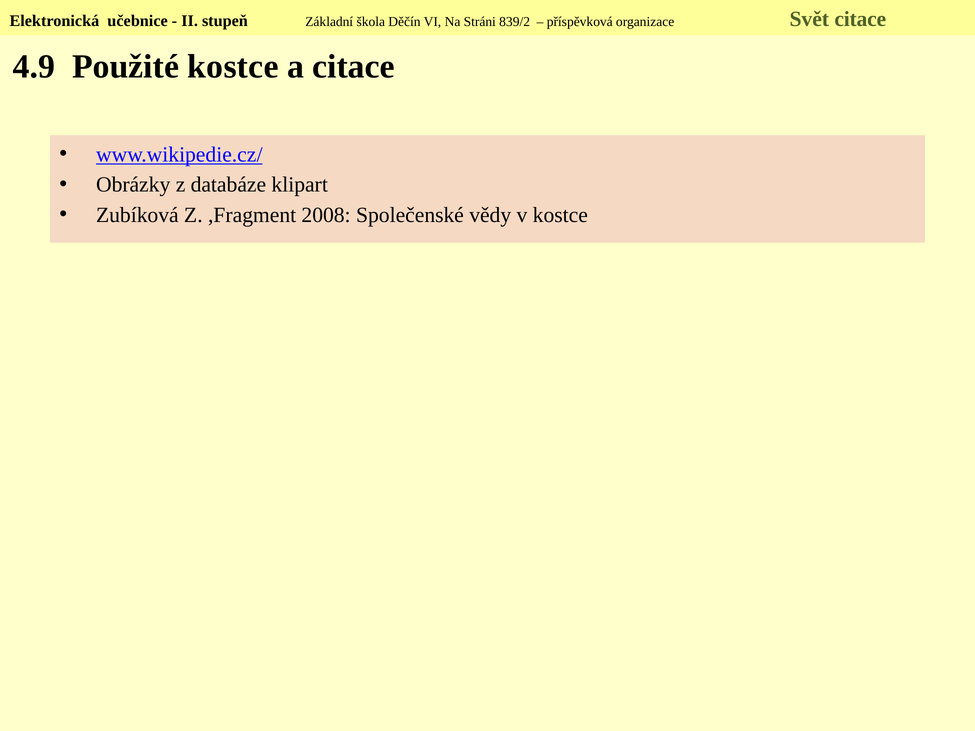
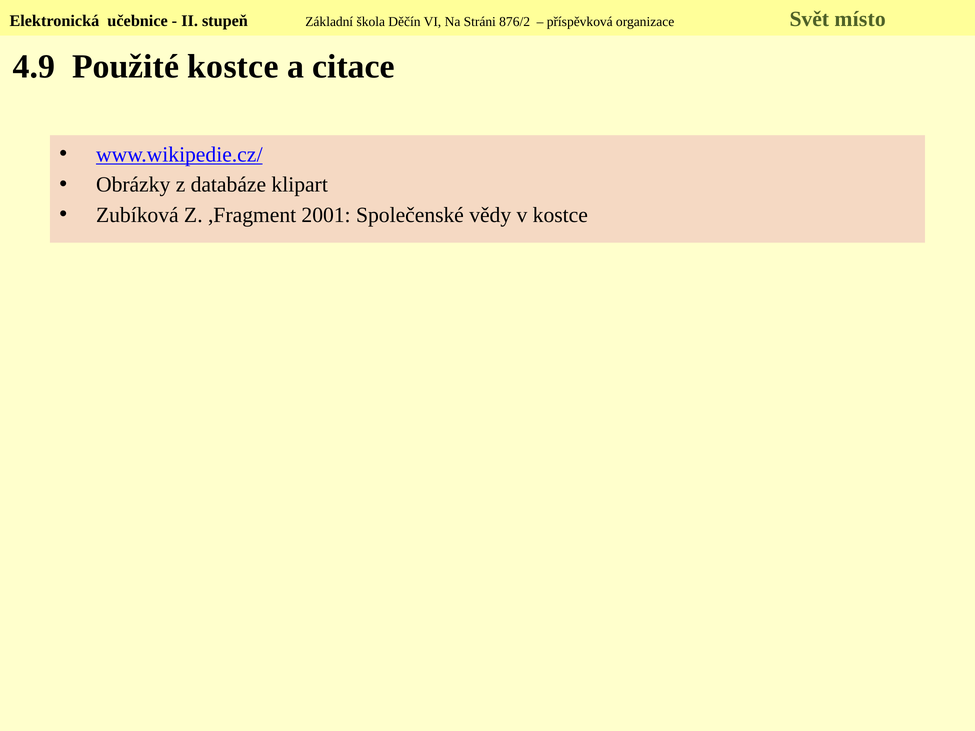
839/2: 839/2 -> 876/2 (515, 22)
Svět citace: citace -> místo (860, 19)
2008: 2008 -> 2001 (326, 215)
